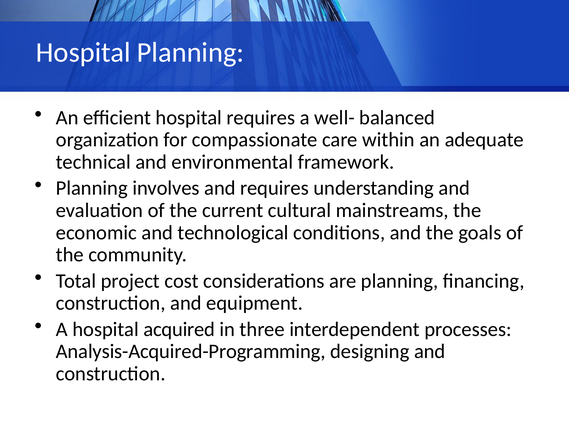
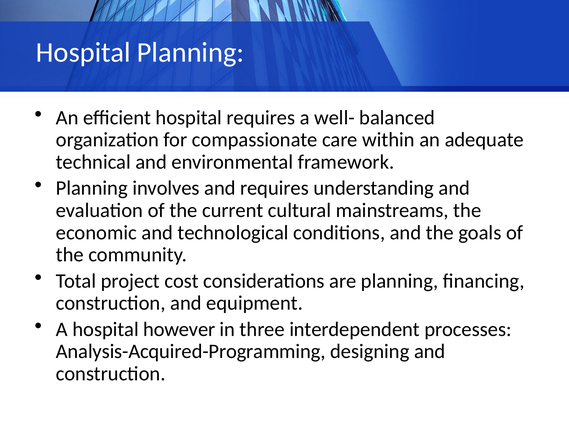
acquired: acquired -> however (179, 329)
